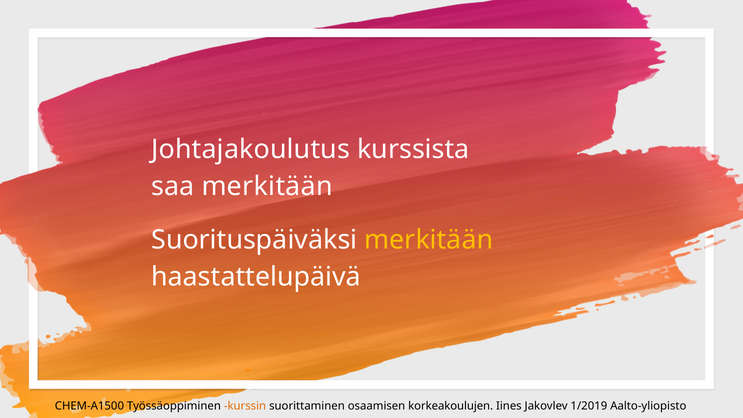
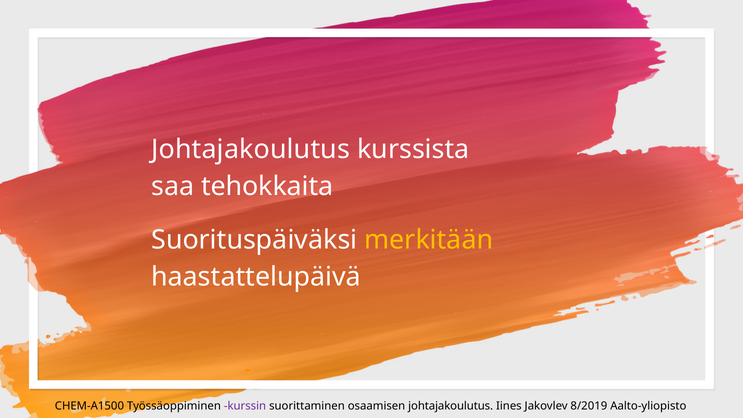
saa merkitään: merkitään -> tehokkaita (267, 186)
kurssin colour: orange -> purple (245, 406)
osaamisen korkeakoulujen: korkeakoulujen -> johtajakoulutus (451, 406)
1/2019: 1/2019 -> 8/2019 (589, 406)
